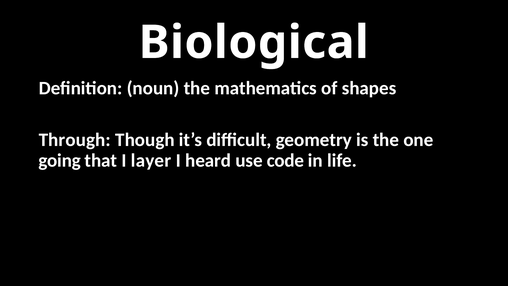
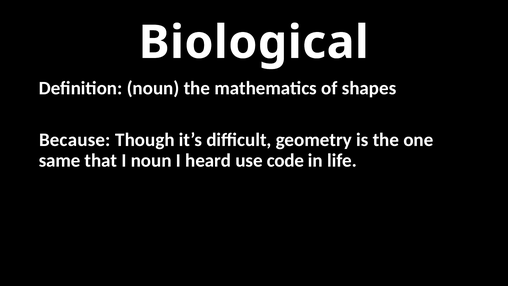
Through: Through -> Because (75, 140)
going: going -> same (60, 160)
I layer: layer -> noun (151, 160)
